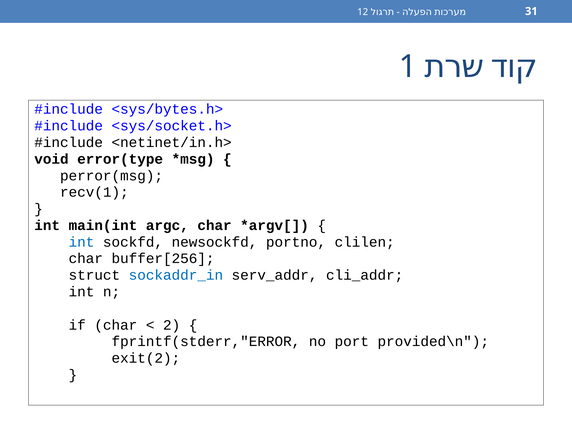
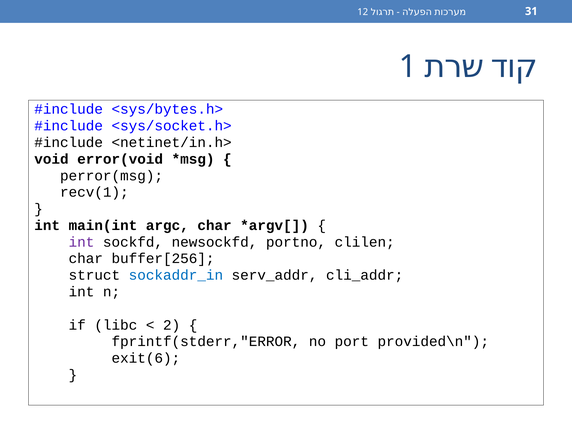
error(type: error(type -> error(void (120, 159)
int colour: blue -> purple (82, 242)
if char: char -> libc (116, 325)
exit(2: exit(2 -> exit(6 (146, 358)
